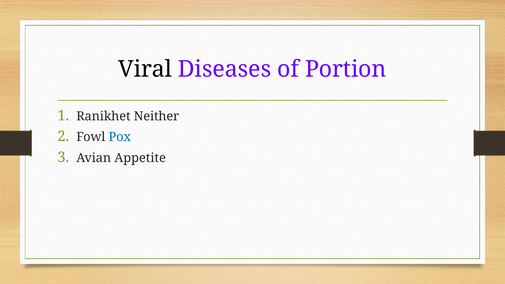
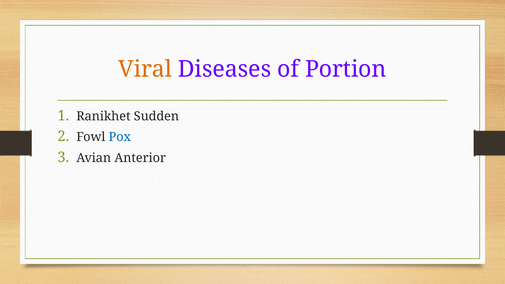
Viral colour: black -> orange (145, 69)
Neither: Neither -> Sudden (156, 116)
Appetite: Appetite -> Anterior (140, 158)
